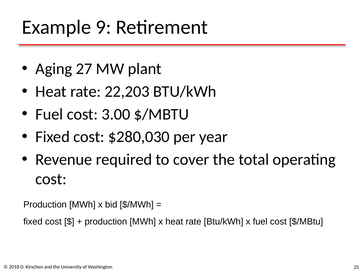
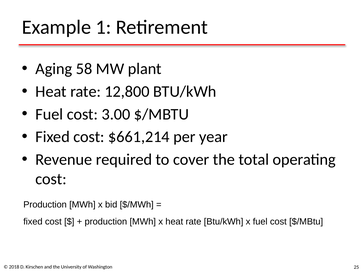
9: 9 -> 1 (104, 27)
27: 27 -> 58 (84, 69)
22,203: 22,203 -> 12,800 (127, 92)
$280,030: $280,030 -> $661,214 (139, 137)
